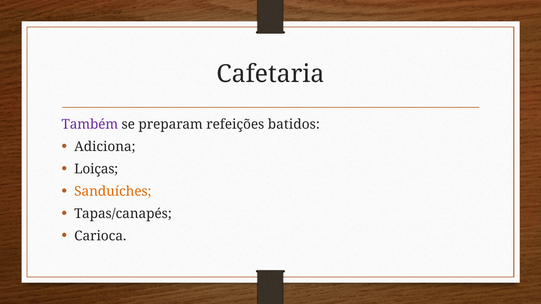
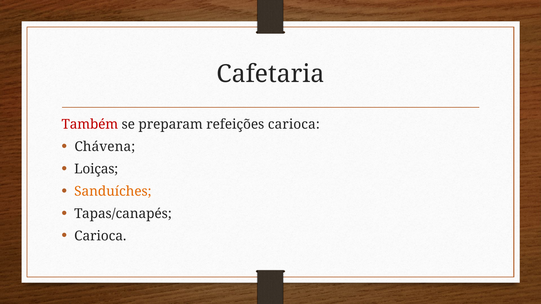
Também colour: purple -> red (90, 125)
refeições batidos: batidos -> carioca (294, 125)
Adiciona: Adiciona -> Chávena (105, 147)
